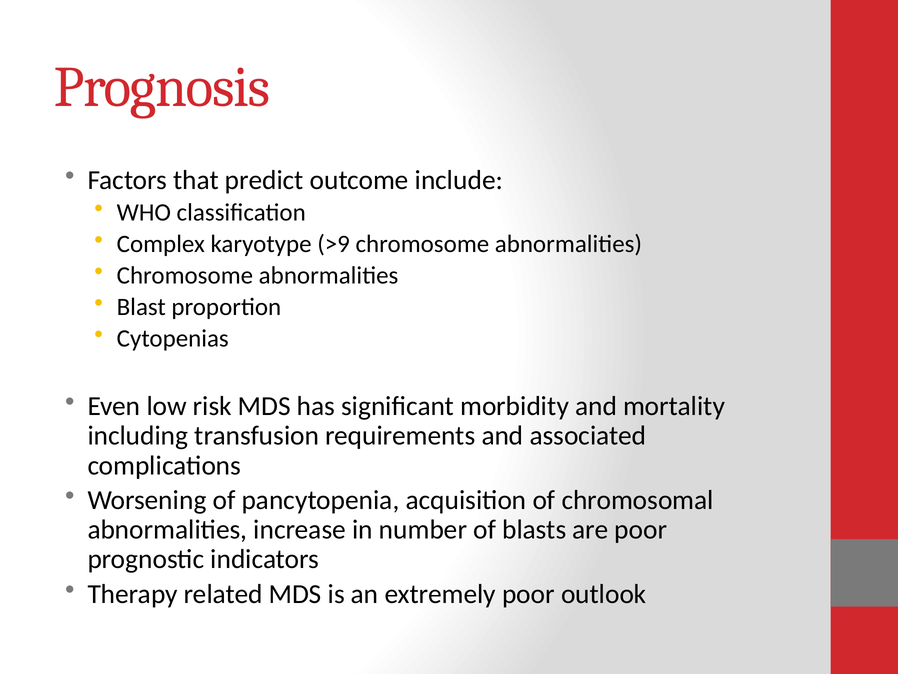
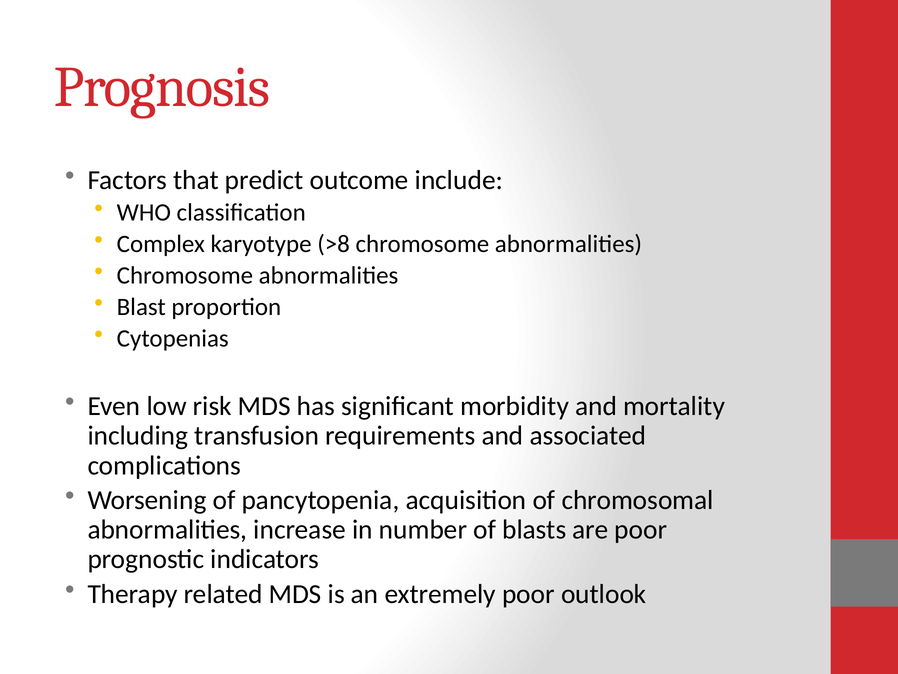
>9: >9 -> >8 (334, 244)
